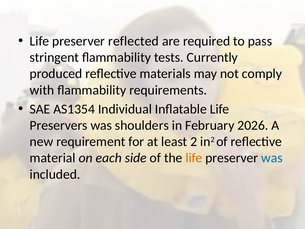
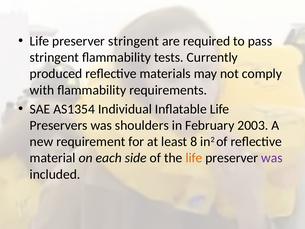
preserver reflected: reflected -> stringent (134, 41)
2026: 2026 -> 2003 (253, 125)
2: 2 -> 8 (194, 142)
was colour: blue -> purple (272, 158)
